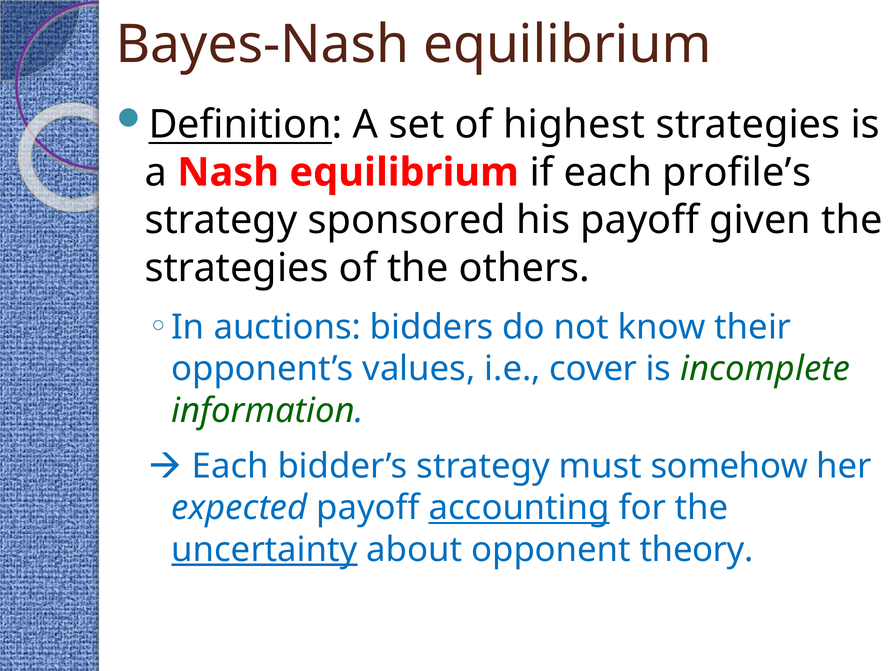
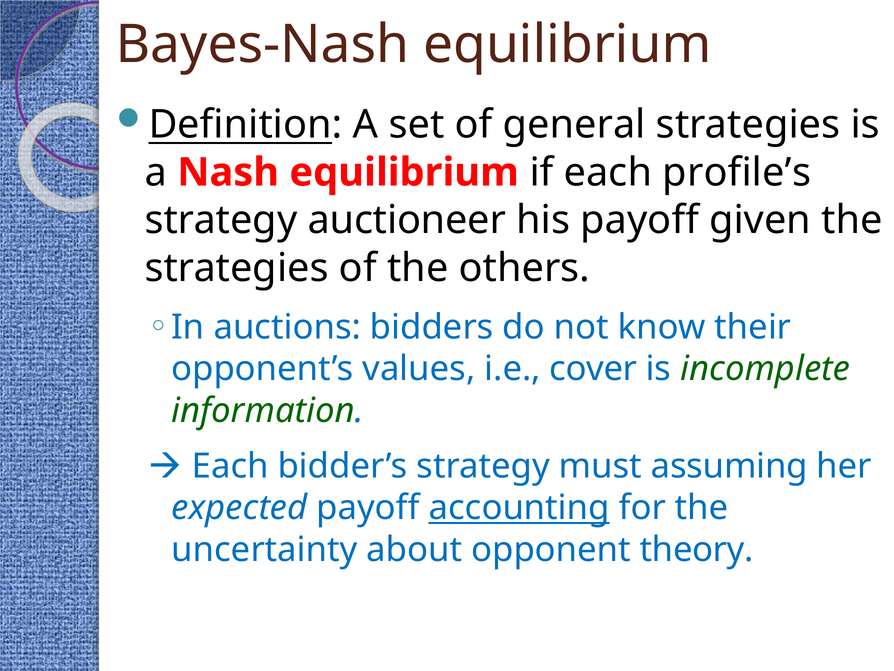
highest: highest -> general (574, 125)
sponsored: sponsored -> auctioneer (407, 220)
somehow: somehow -> assuming (729, 466)
uncertainty underline: present -> none (264, 549)
